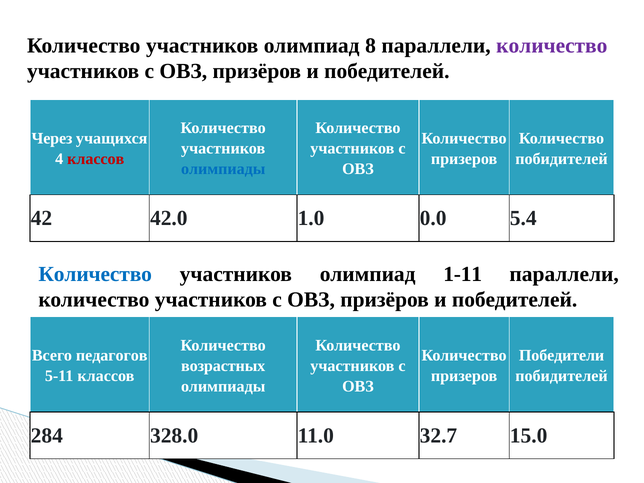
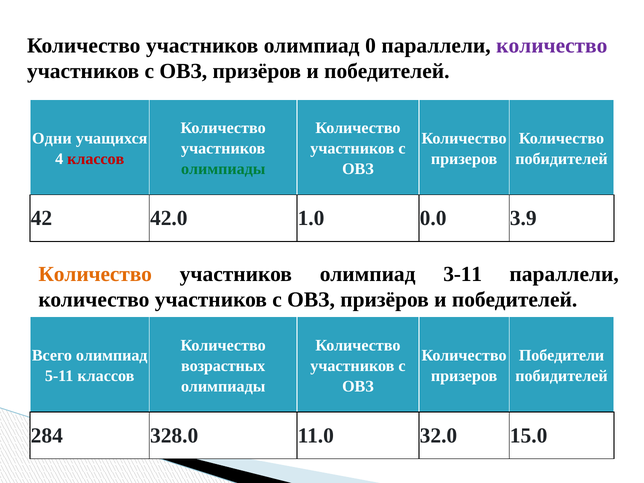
8: 8 -> 0 (371, 45)
Через: Через -> Одни (52, 138)
олимпиады colour: blue -> green (223, 169)
5.4: 5.4 -> 3.9 (523, 218)
Количество colour: blue -> orange (95, 274)
1-11: 1-11 -> 3-11 (463, 274)
Всего педагогов: педагогов -> олимпиад (112, 356)
32.7: 32.7 -> 32.0 (438, 436)
